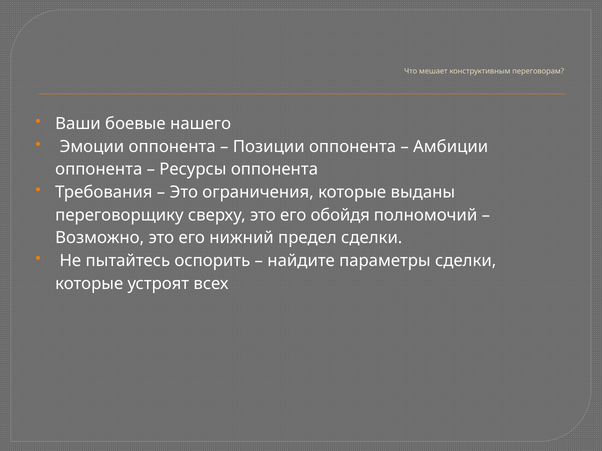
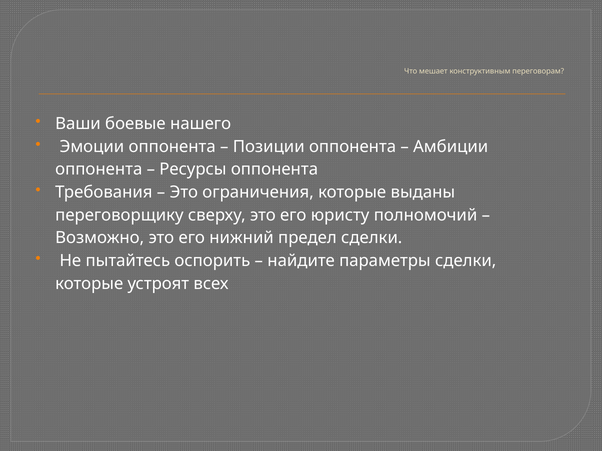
обойдя: обойдя -> юристу (340, 215)
